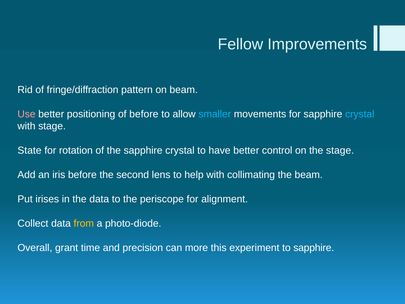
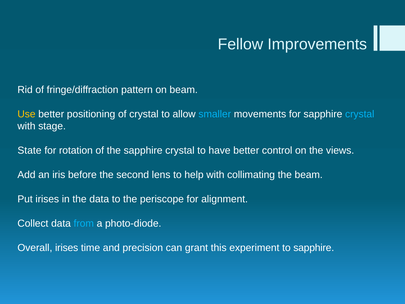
Use colour: pink -> yellow (26, 114)
of before: before -> crystal (144, 114)
the stage: stage -> views (340, 151)
from colour: yellow -> light blue (84, 223)
Overall grant: grant -> irises (67, 248)
more: more -> grant (196, 248)
